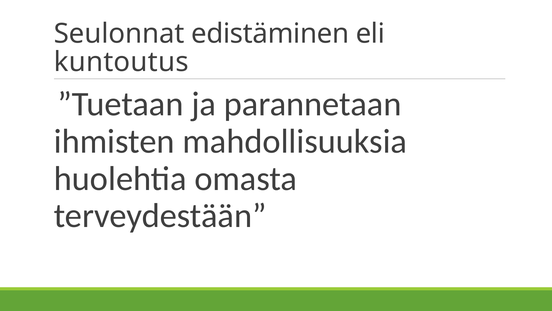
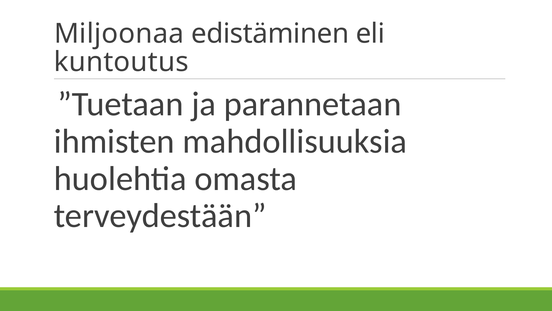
Seulonnat: Seulonnat -> Miljoonaa (119, 34)
